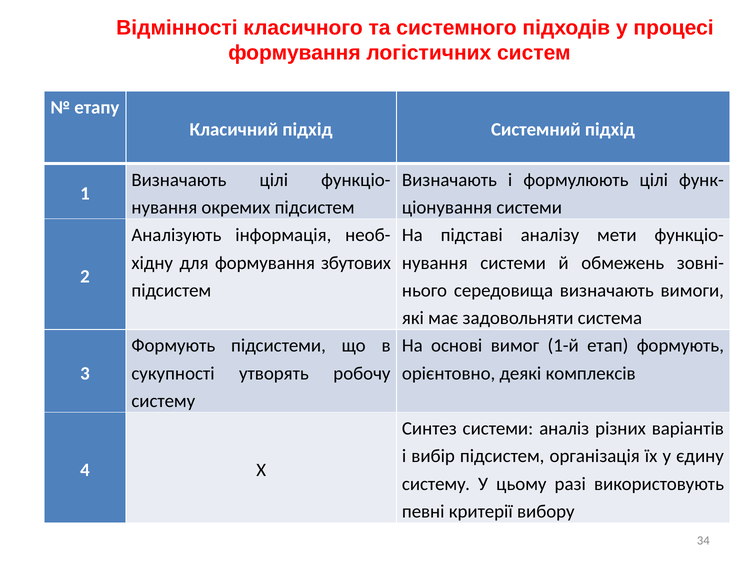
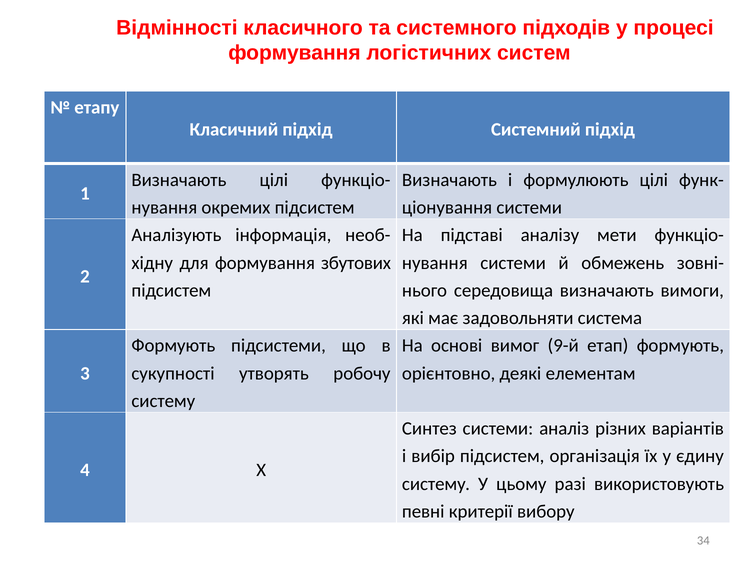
1-й: 1-й -> 9-й (563, 346)
комплексів: комплексів -> елементам (591, 374)
